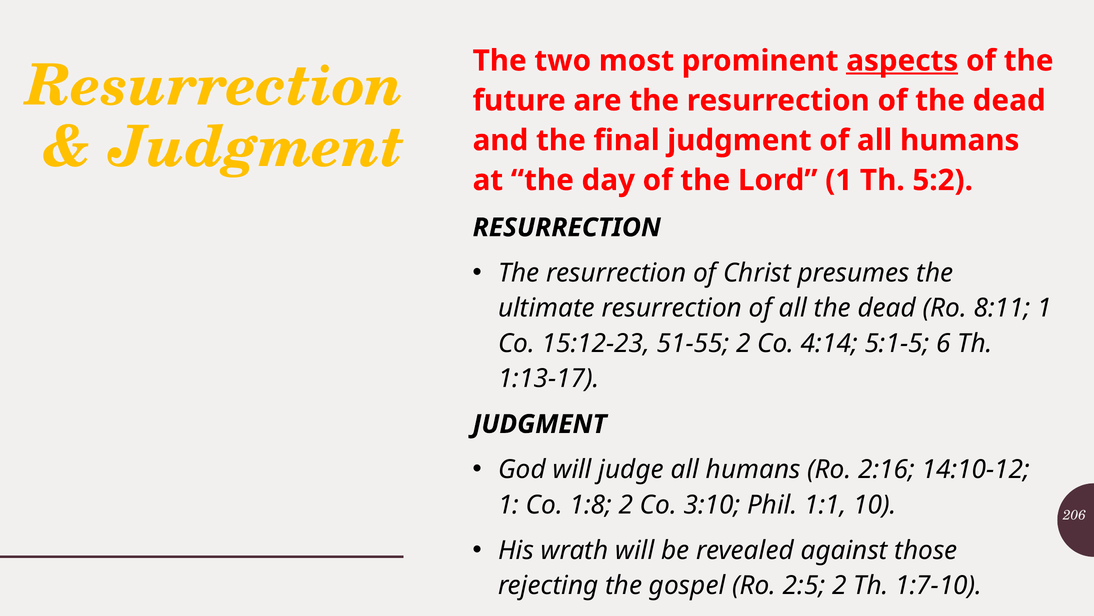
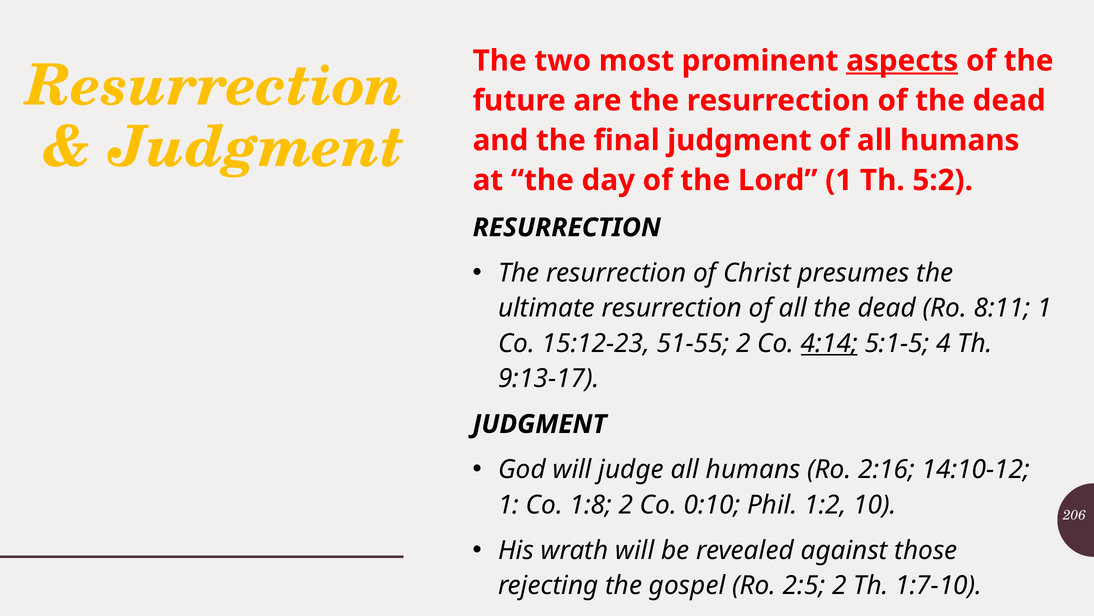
4:14 underline: none -> present (829, 343)
6: 6 -> 4 (943, 343)
1:13-17: 1:13-17 -> 9:13-17 (549, 378)
3:10: 3:10 -> 0:10 (712, 504)
1:1: 1:1 -> 1:2 (825, 504)
